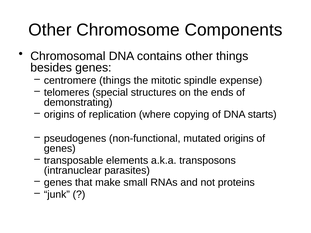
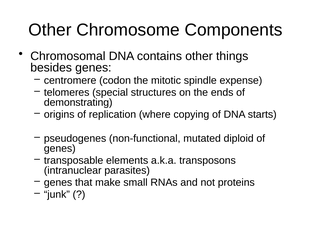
centromere things: things -> codon (115, 81)
mutated origins: origins -> diploid (239, 139)
